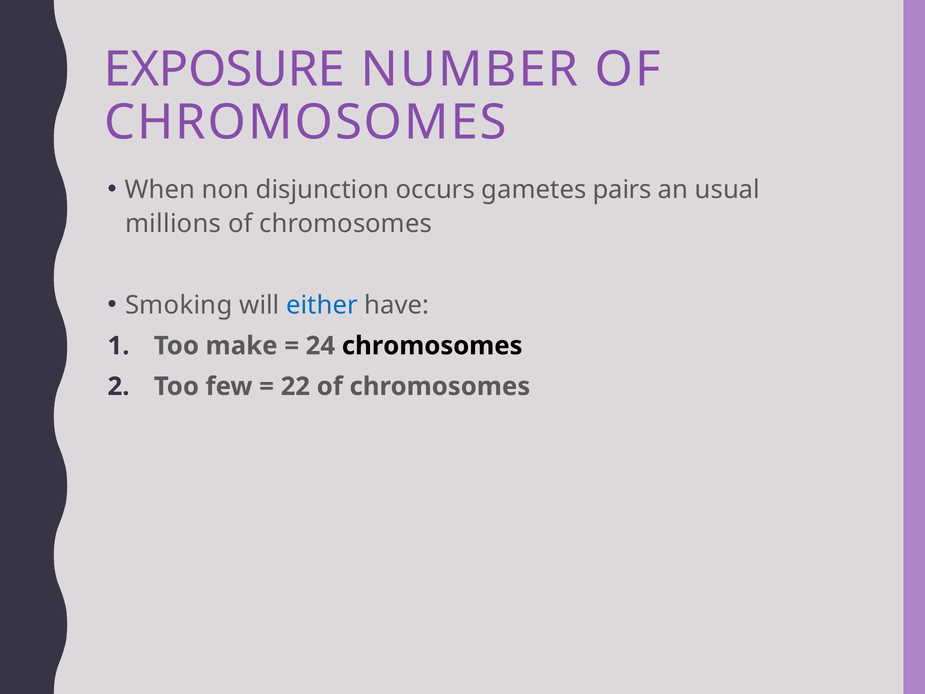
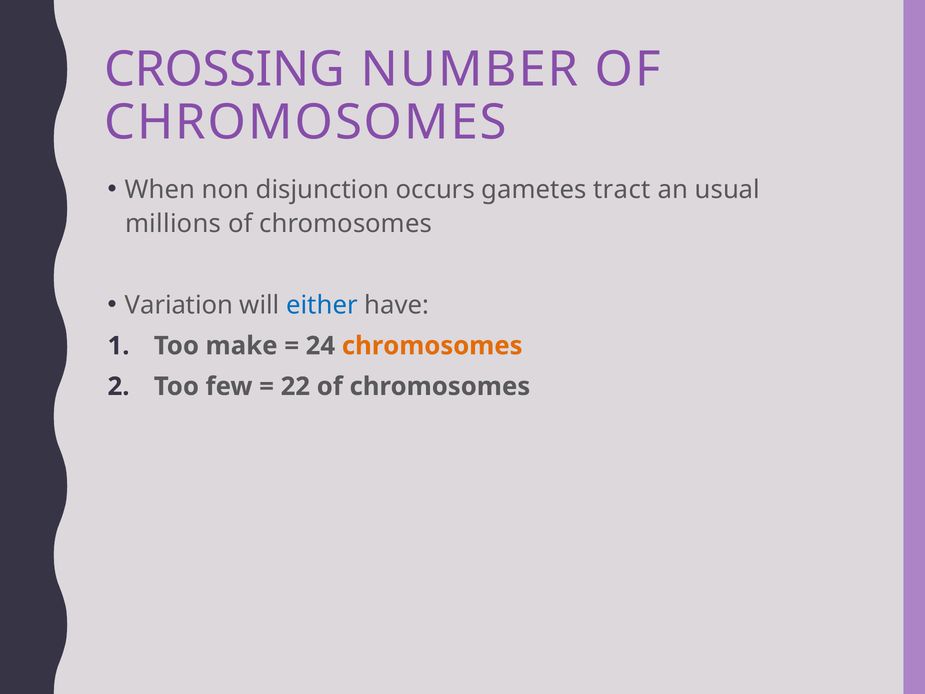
EXPOSURE: EXPOSURE -> CROSSING (224, 70)
pairs: pairs -> tract (622, 190)
Smoking: Smoking -> Variation (179, 305)
chromosomes colour: black -> orange (432, 346)
